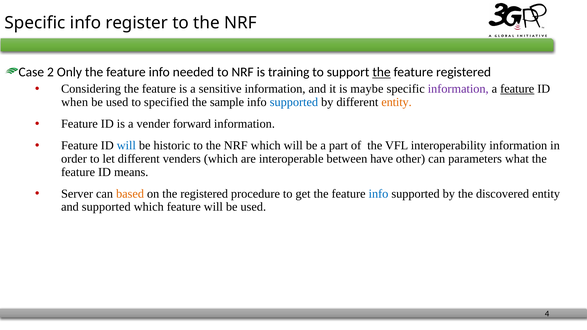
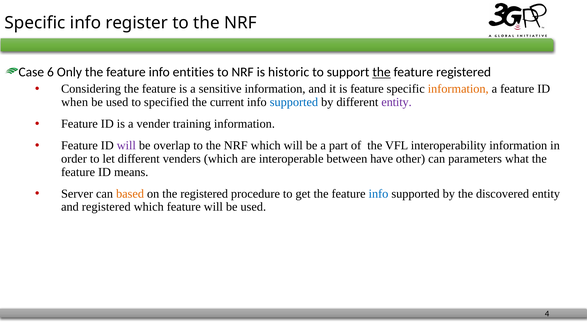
2: 2 -> 6 (50, 72)
needed: needed -> entities (193, 72)
training: training -> historic (289, 72)
is maybe: maybe -> feature (367, 89)
information colour: purple -> orange (458, 89)
feature underline: present -> none (517, 89)
sample: sample -> current (227, 102)
entity colour: orange -> purple (397, 102)
forward: forward -> training (192, 124)
will colour: blue -> purple (126, 146)
historic: historic -> overlap (172, 146)
and supported: supported -> registered (106, 207)
